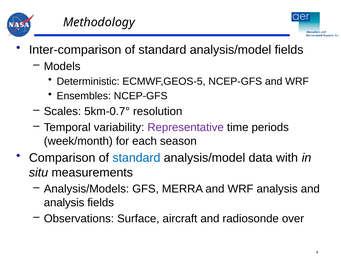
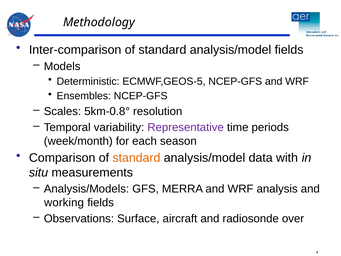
5km-0.7°: 5km-0.7° -> 5km-0.8° (107, 111)
standard colour: blue -> orange (136, 158)
analysis: analysis -> working (64, 202)
